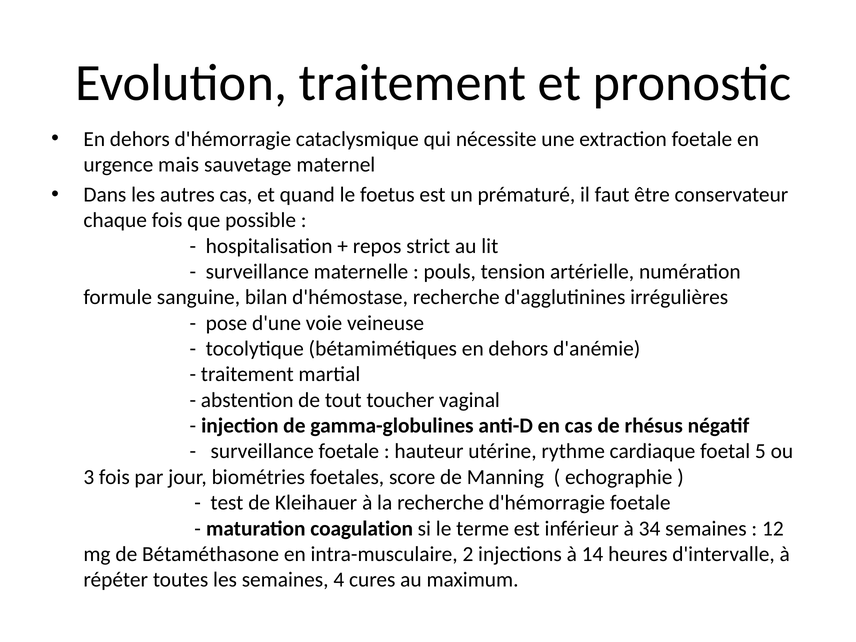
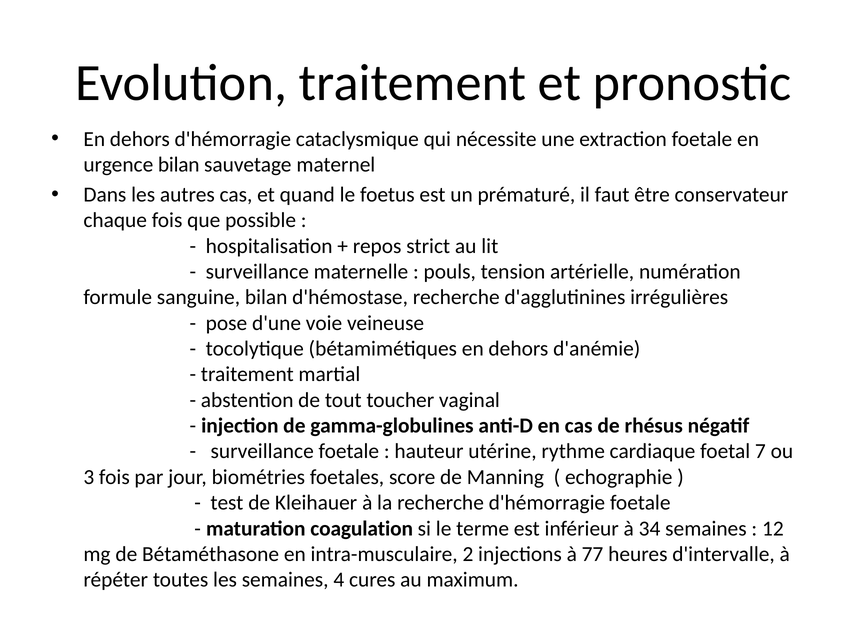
urgence mais: mais -> bilan (179, 165)
5: 5 -> 7 (760, 451)
14: 14 -> 77 (592, 554)
